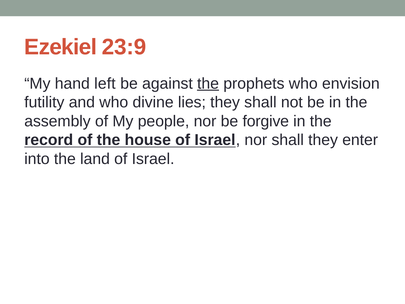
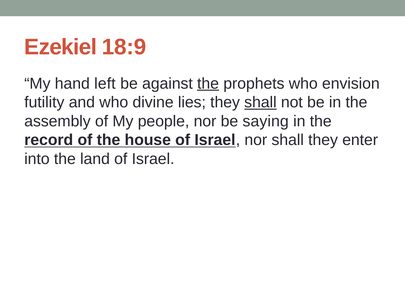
23:9: 23:9 -> 18:9 (124, 47)
shall underline: none -> present (260, 102)
forgive: forgive -> saying (266, 121)
